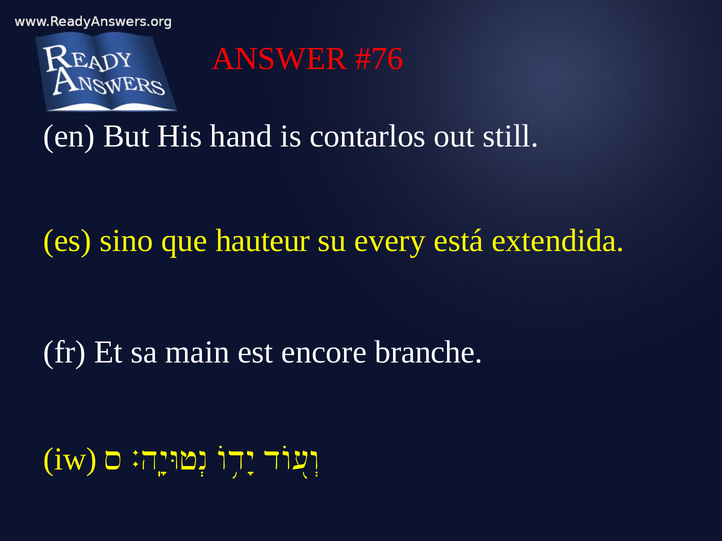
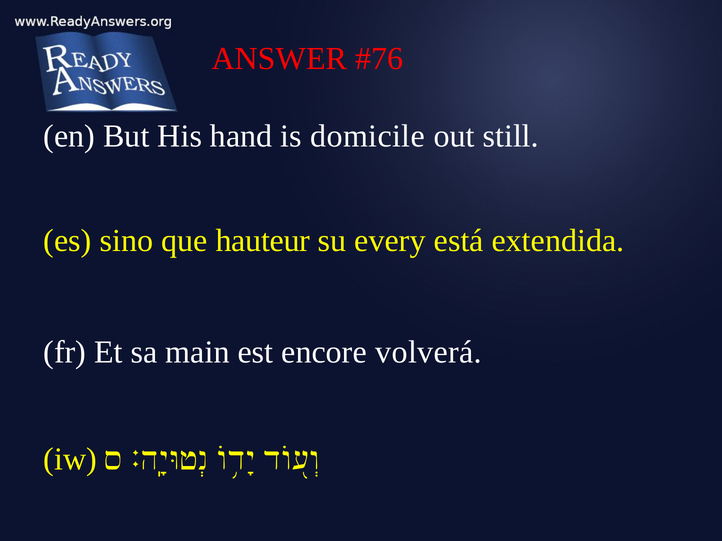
contarlos: contarlos -> domicile (368, 136)
branche: branche -> volverá (429, 352)
